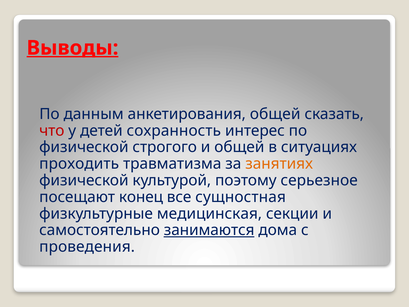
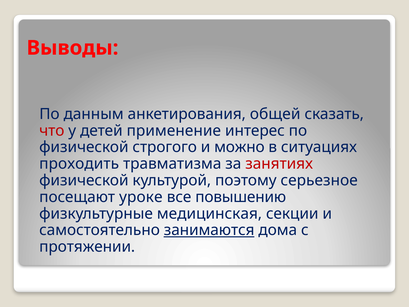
Выводы underline: present -> none (72, 48)
сохранность: сохранность -> применение (174, 131)
и общей: общей -> можно (239, 147)
занятиях colour: orange -> red (279, 164)
конец: конец -> уроке (141, 197)
сущностная: сущностная -> повышению (241, 197)
проведения: проведения -> протяжении (87, 247)
